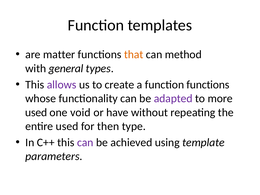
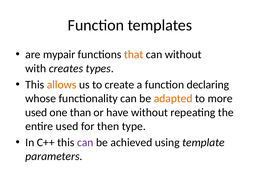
matter: matter -> mypair (59, 55)
can method: method -> without (183, 55)
general: general -> creates (66, 68)
allows colour: purple -> orange (62, 85)
function functions: functions -> declaring (208, 85)
adapted colour: purple -> orange (173, 99)
void: void -> than (81, 112)
